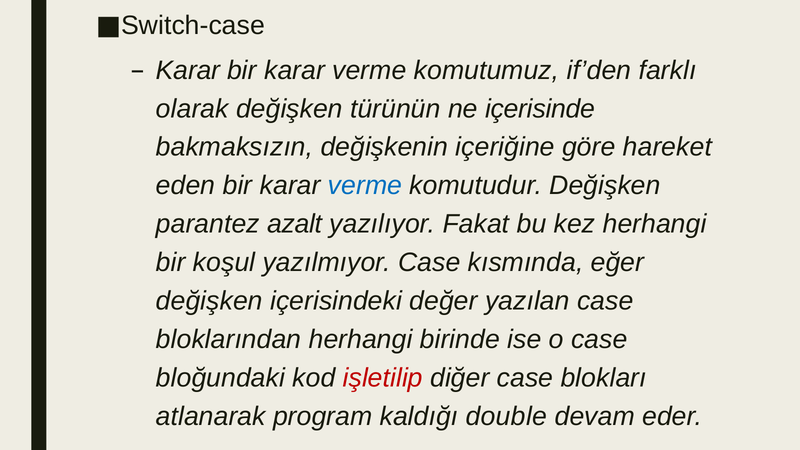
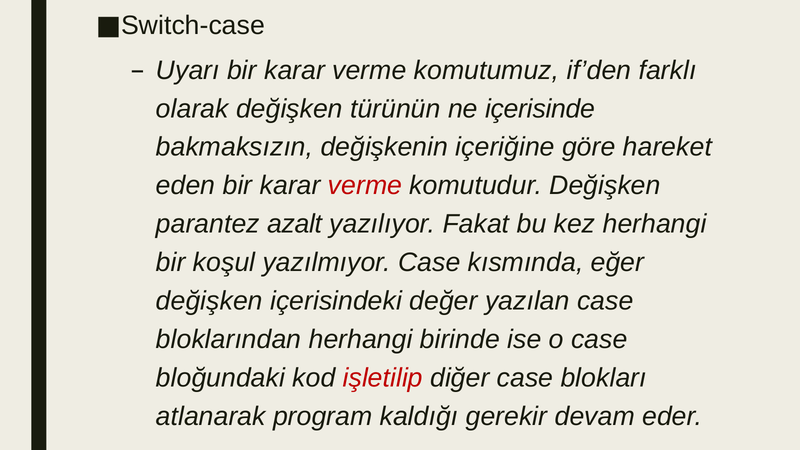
Karar: Karar -> Uyarı (188, 70)
verme colour: blue -> red (365, 186)
double: double -> gerekir (507, 416)
